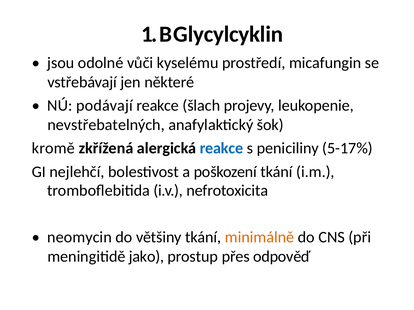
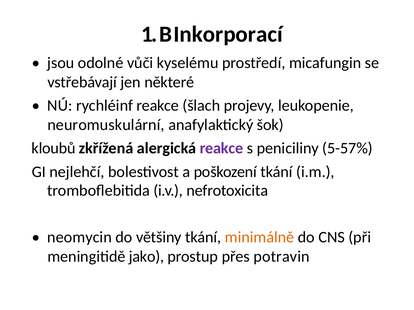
Glycylcyklin: Glycylcyklin -> Inkorporací (228, 34)
podávají: podávají -> rychléinf (105, 106)
nevstřebatelných: nevstřebatelných -> neuromuskulární (106, 125)
kromě: kromě -> kloubů (54, 149)
reakce colour: blue -> purple (221, 149)
5-17%: 5-17% -> 5-57% (348, 149)
odpověď: odpověď -> potravin (282, 257)
